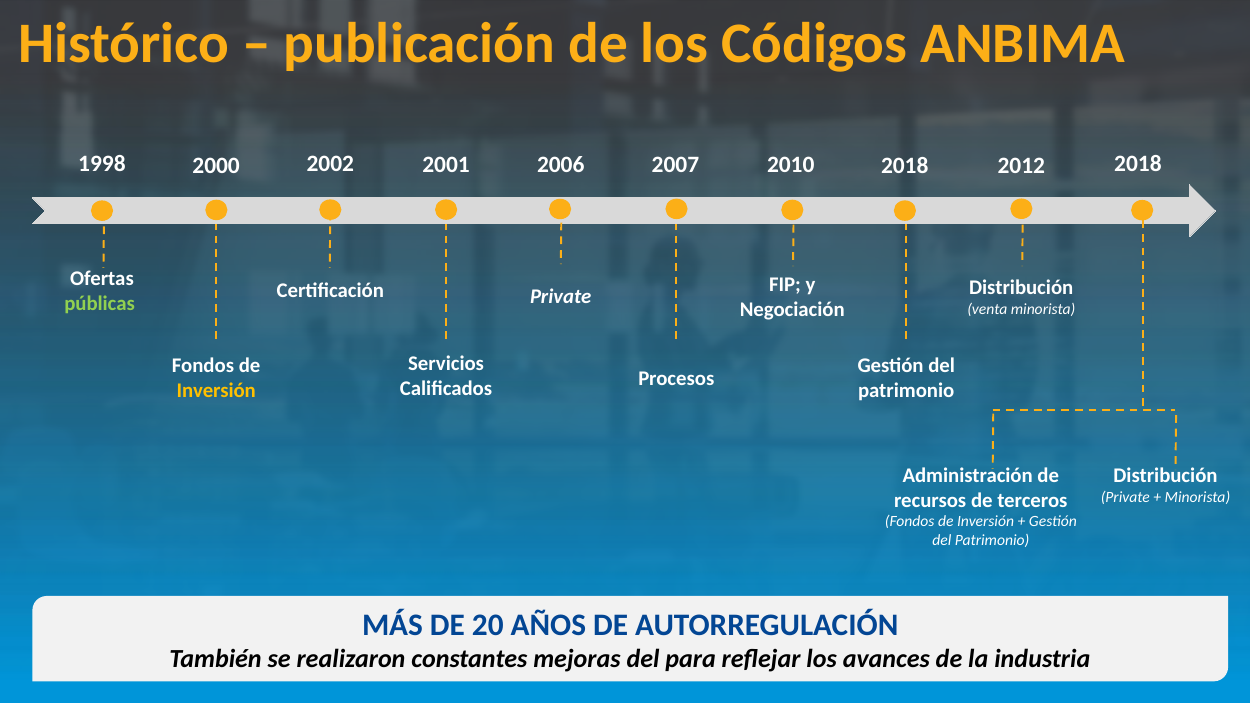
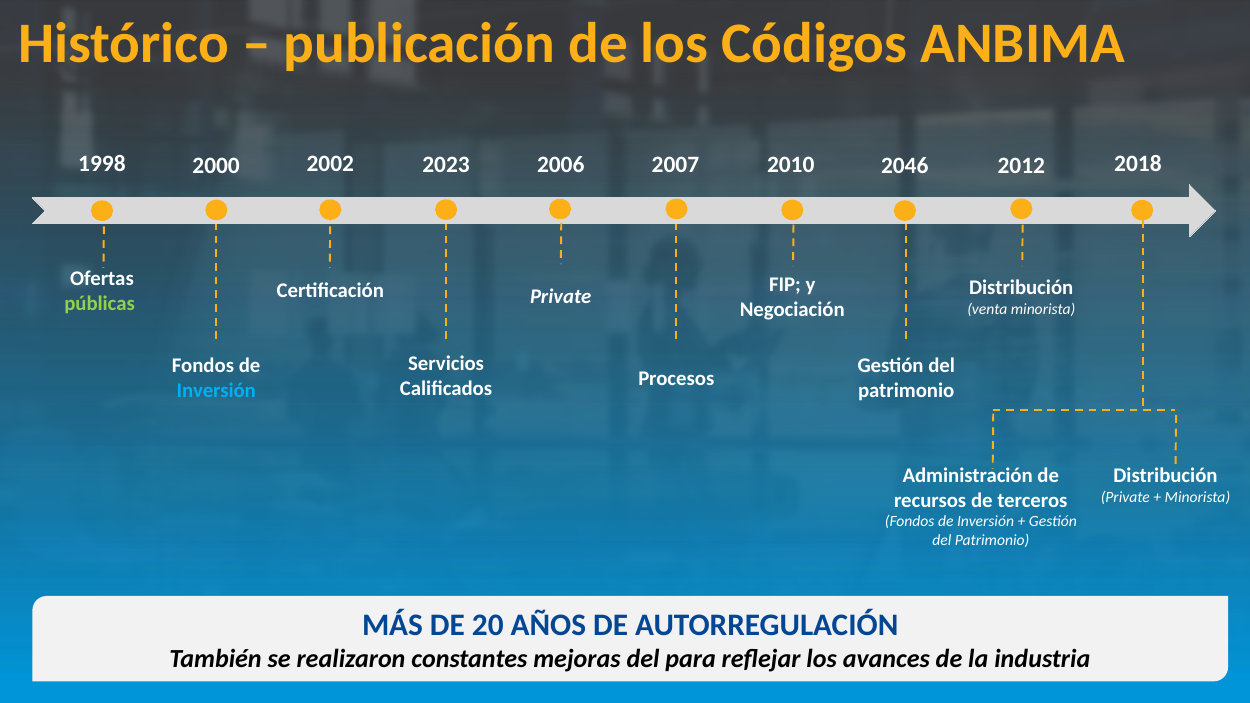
2001: 2001 -> 2023 (446, 164)
2010 2018: 2018 -> 2046 (905, 166)
Inversión colour: yellow -> light blue (216, 391)
